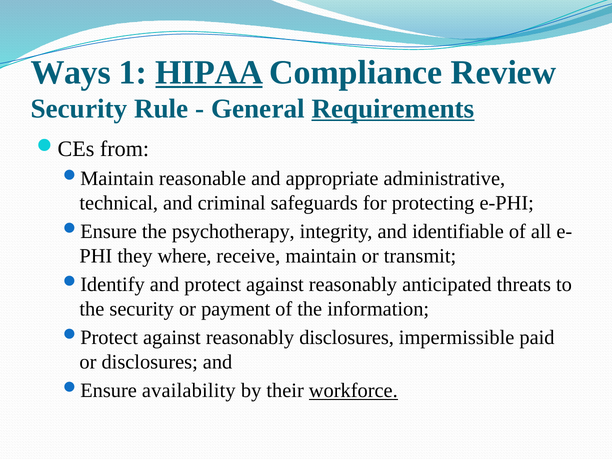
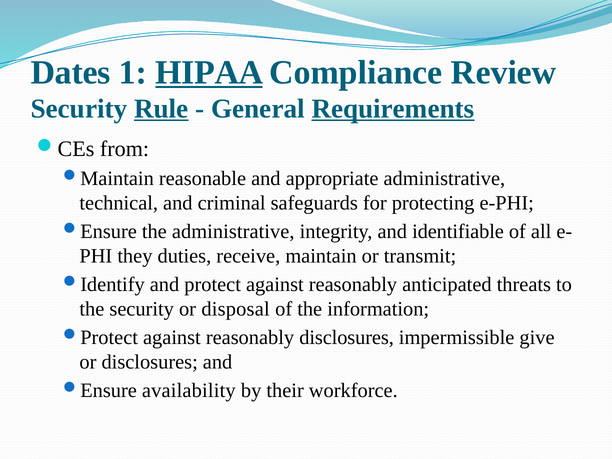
Ways: Ways -> Dates (71, 72)
Rule underline: none -> present (161, 109)
the psychotherapy: psychotherapy -> administrative (233, 232)
where: where -> duties (184, 256)
payment: payment -> disposal (236, 309)
paid: paid -> give (537, 338)
workforce underline: present -> none (353, 391)
